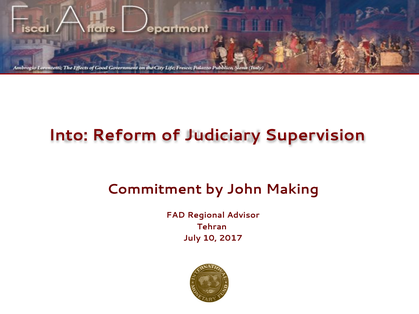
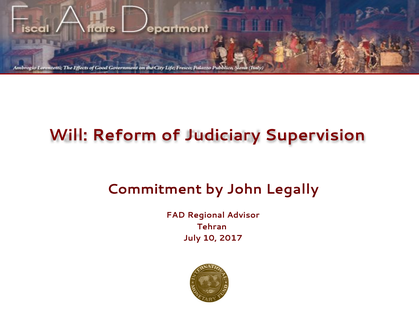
Into: Into -> Will (68, 135)
Making: Making -> Legally (292, 190)
